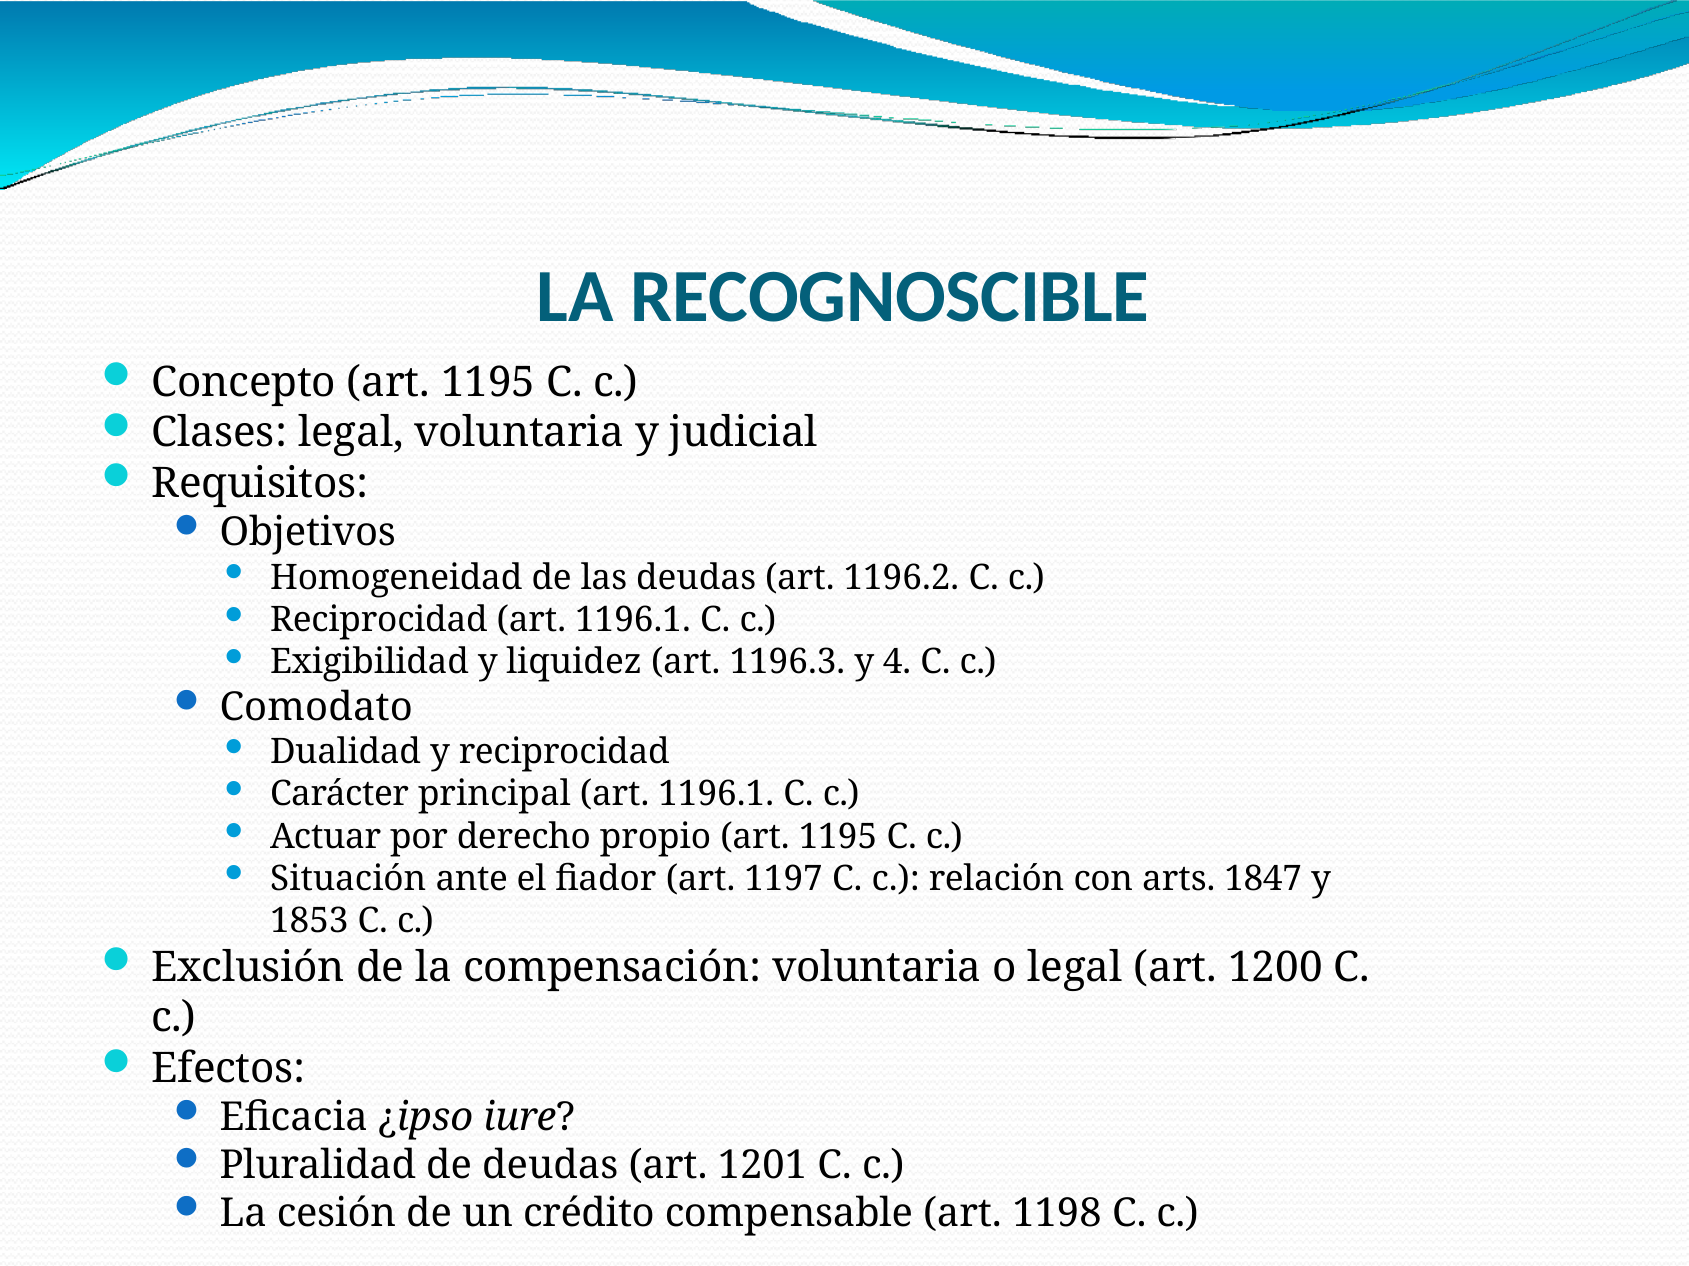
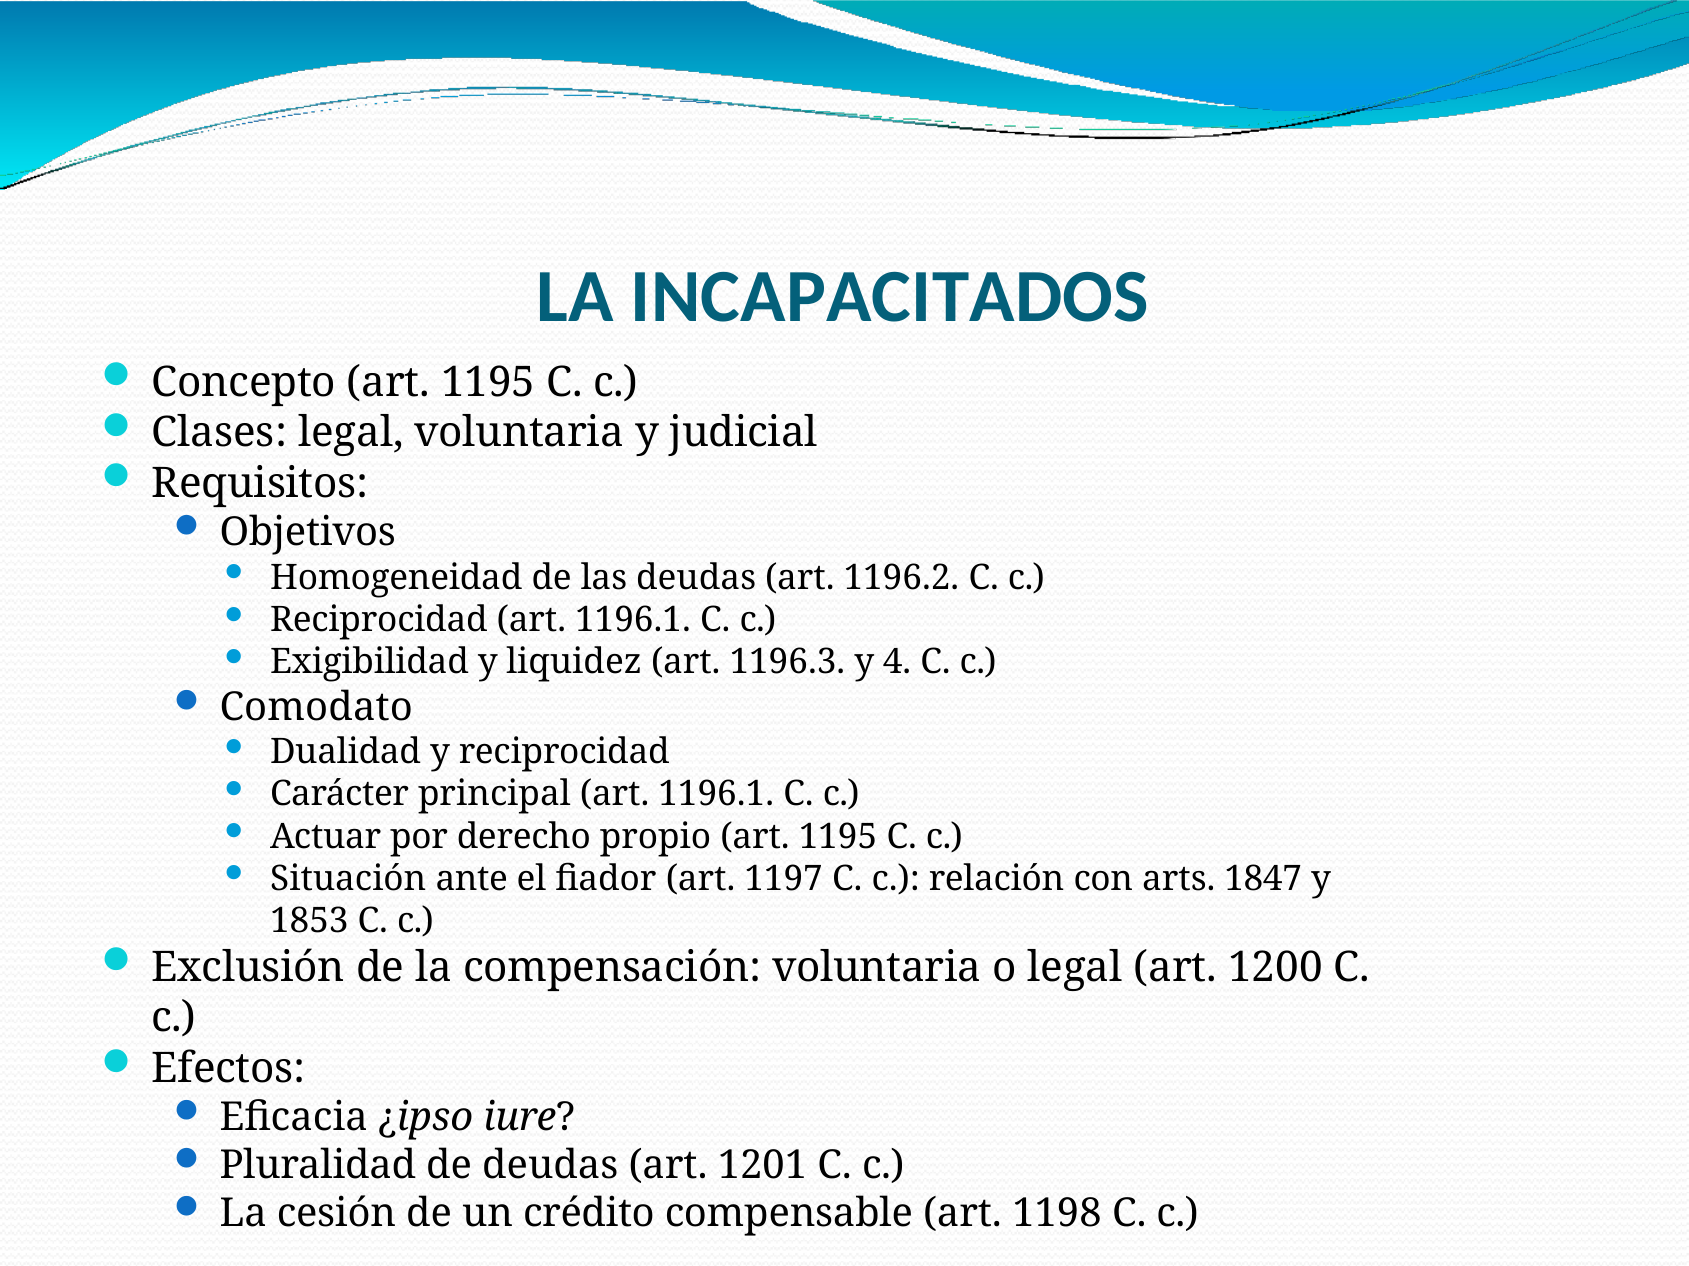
RECOGNOSCIBLE: RECOGNOSCIBLE -> INCAPACITADOS (890, 297)
